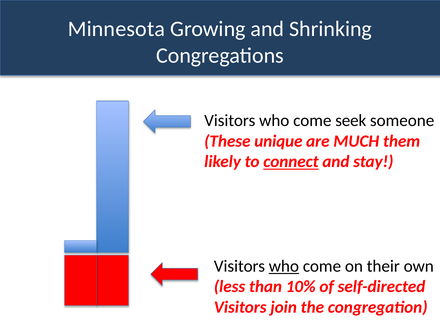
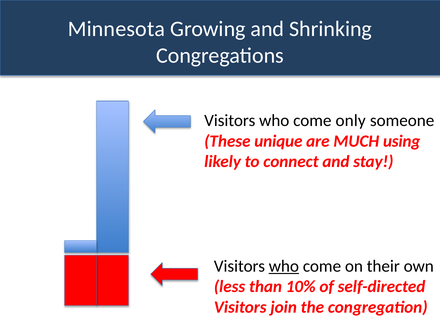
seek: seek -> only (351, 121)
them: them -> using (402, 141)
connect underline: present -> none (291, 162)
